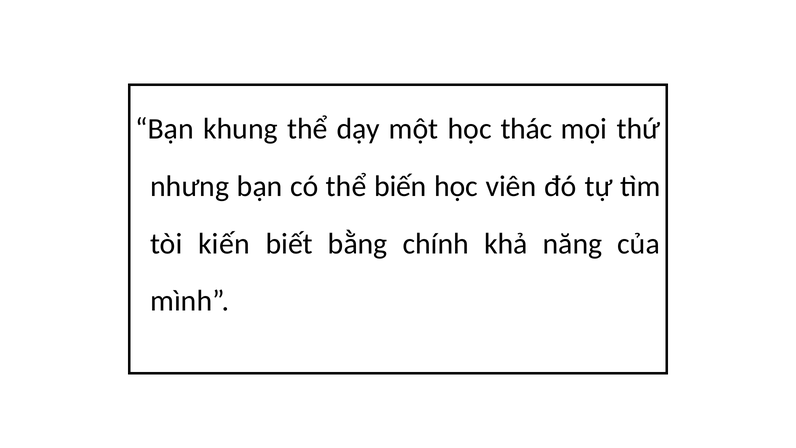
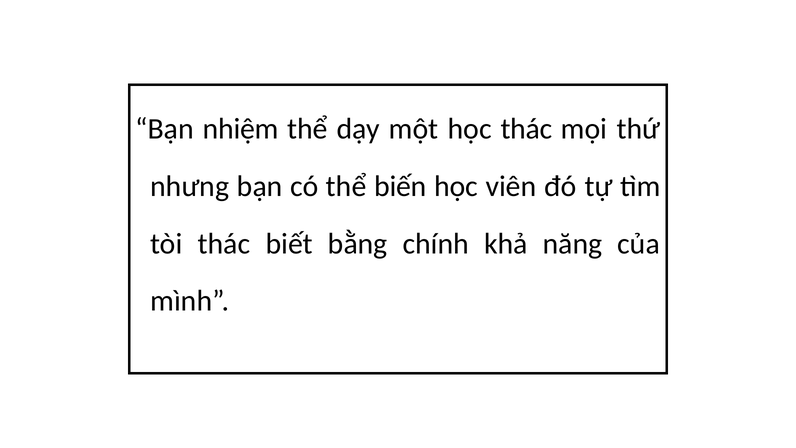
khung: khung -> nhiệm (241, 129)
tòi kiến: kiến -> thác (224, 244)
